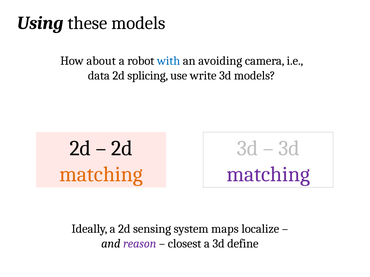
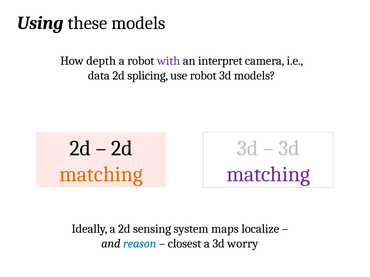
about: about -> depth (101, 61)
with colour: blue -> purple (169, 61)
avoiding: avoiding -> interpret (220, 61)
use write: write -> robot (203, 76)
reason colour: purple -> blue (140, 244)
define: define -> worry (243, 244)
